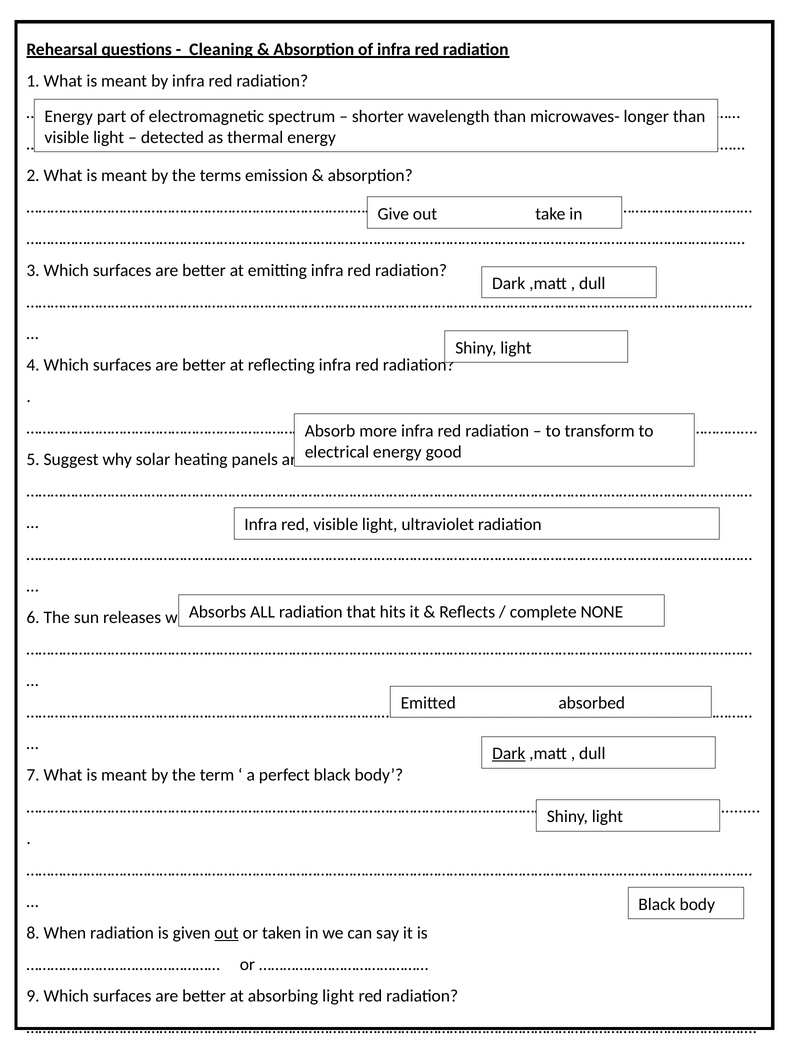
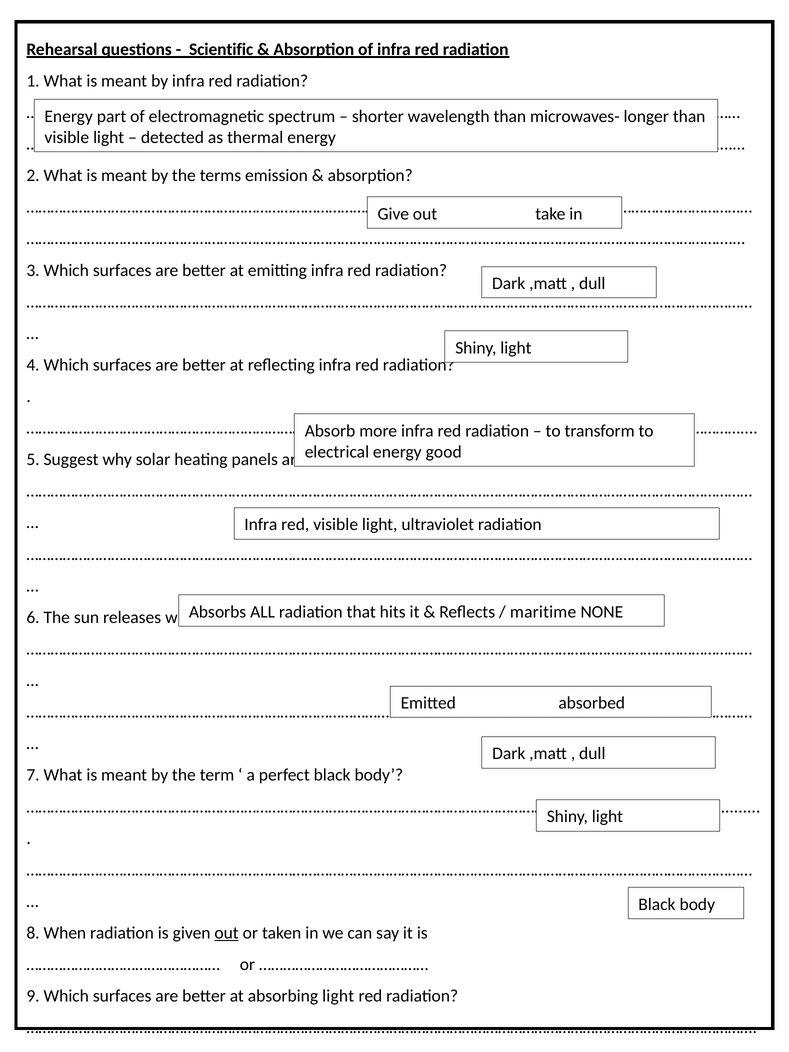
Cleaning: Cleaning -> Scientific (221, 49)
complete: complete -> maritime (543, 612)
Dark underline: present -> none (509, 754)
